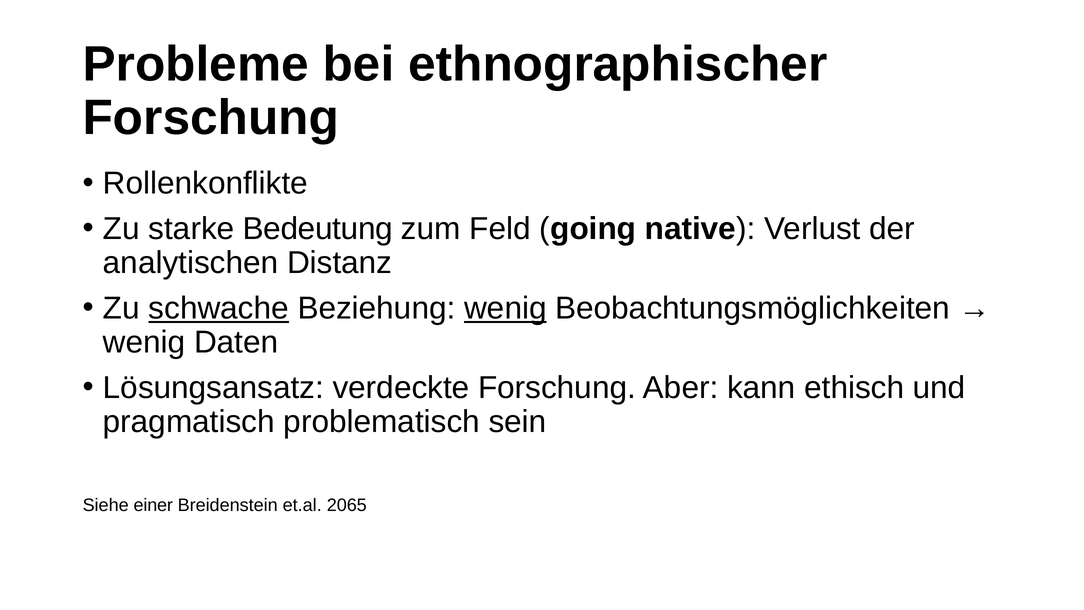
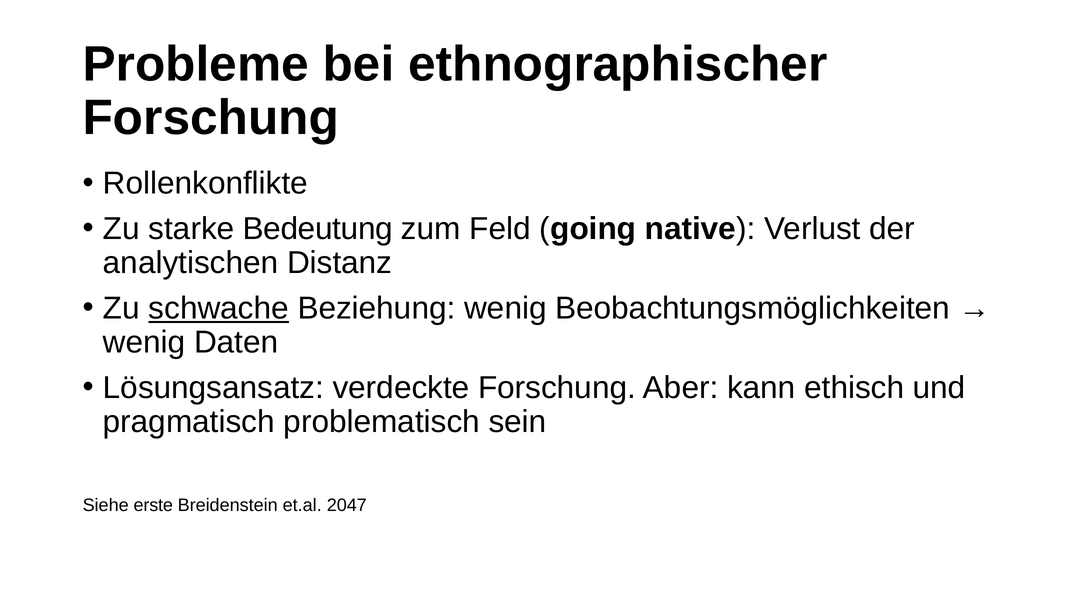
wenig underline: present -> none (505, 308)
einer: einer -> erste (153, 505)
2065: 2065 -> 2047 (347, 505)
